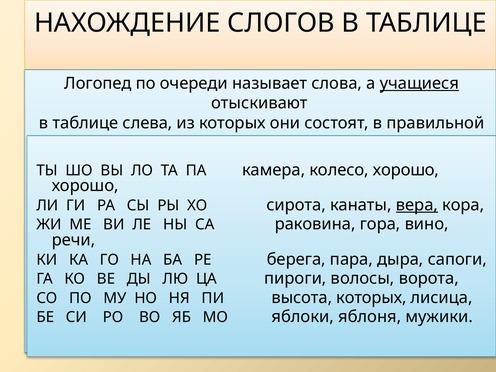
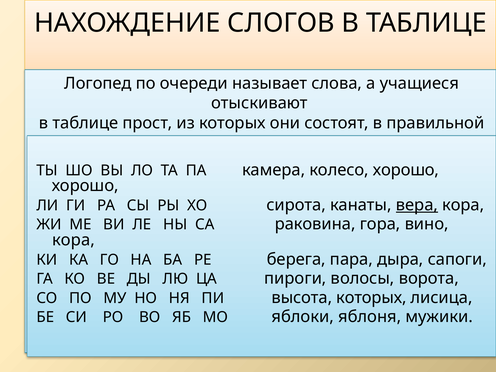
учащиеся underline: present -> none (419, 83)
слева: слева -> прост (148, 123)
речи: речи -> кора (73, 240)
